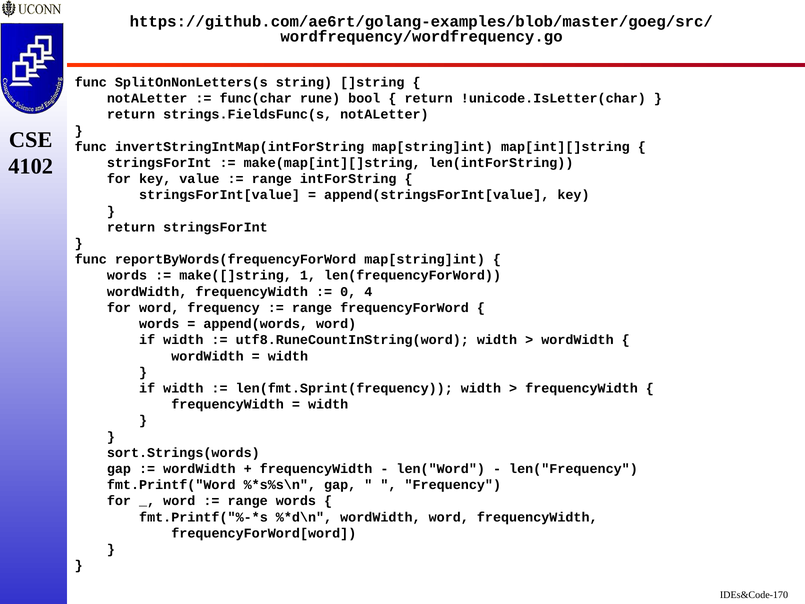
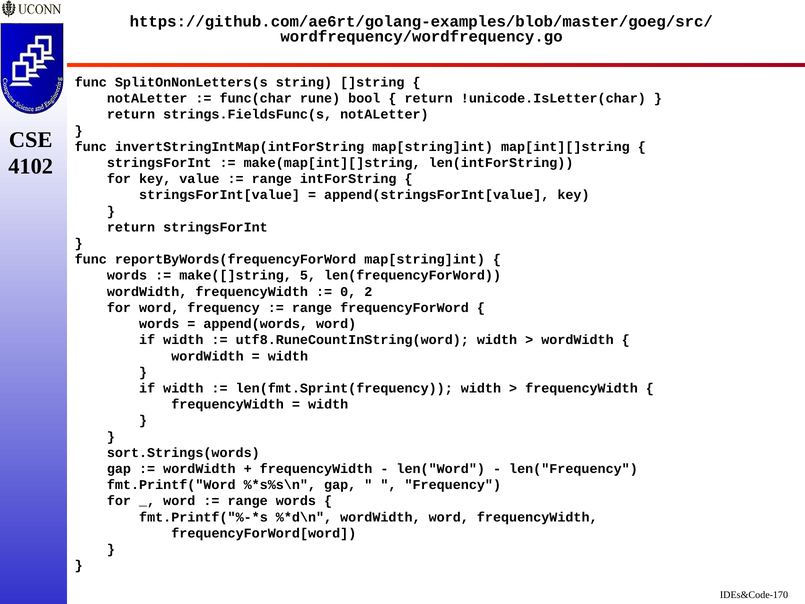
1: 1 -> 5 (308, 275)
4: 4 -> 2 (368, 292)
